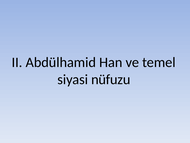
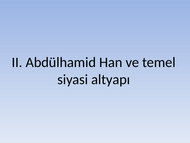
nüfuzu: nüfuzu -> altyapı (111, 79)
